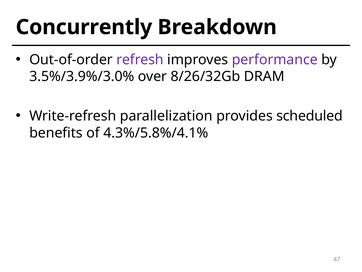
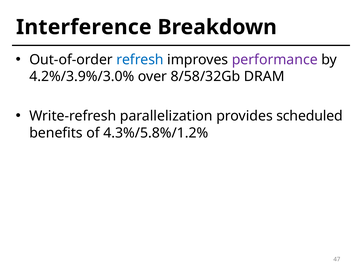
Concurrently: Concurrently -> Interference (84, 27)
refresh colour: purple -> blue (140, 60)
3.5%/3.9%/3.0%: 3.5%/3.9%/3.0% -> 4.2%/3.9%/3.0% (82, 76)
8/26/32Gb: 8/26/32Gb -> 8/58/32Gb (205, 76)
4.3%/5.8%/4.1%: 4.3%/5.8%/4.1% -> 4.3%/5.8%/1.2% (156, 133)
